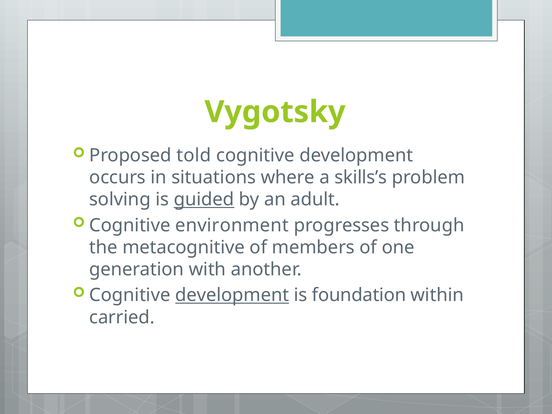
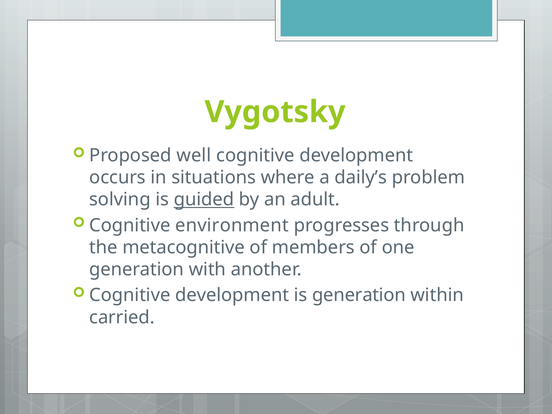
told: told -> well (194, 155)
skills’s: skills’s -> daily’s (361, 177)
development underline: present -> none (232, 295)
is foundation: foundation -> generation (359, 295)
